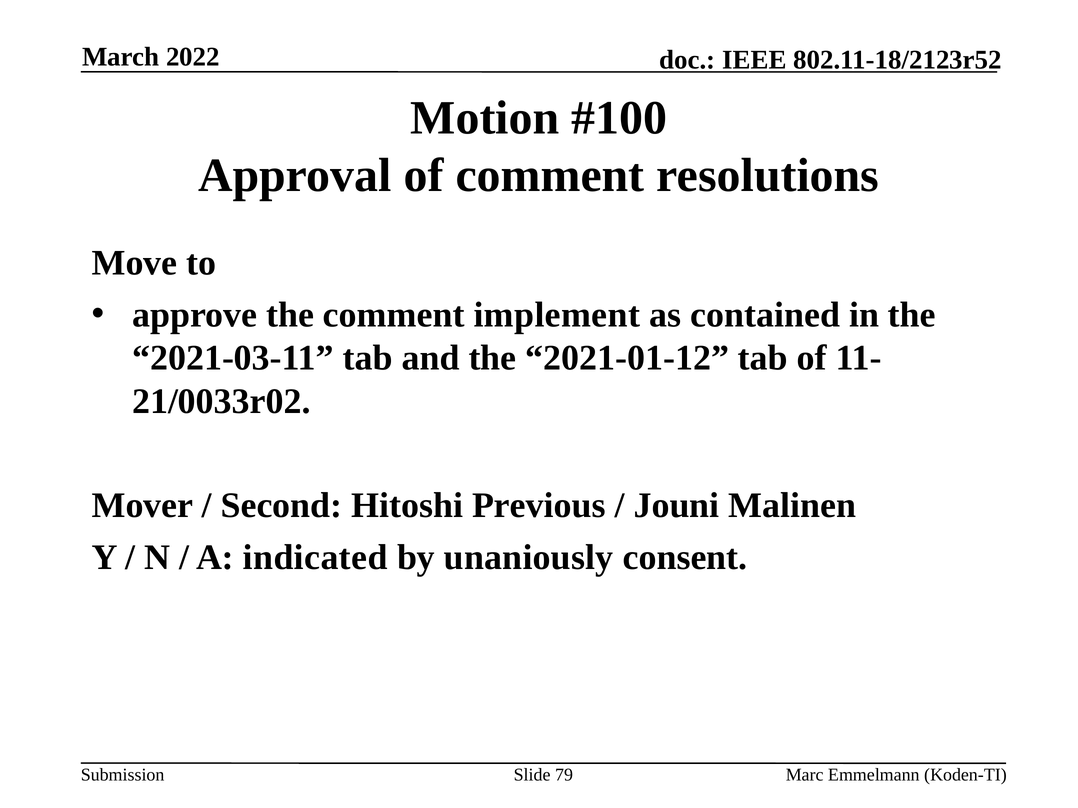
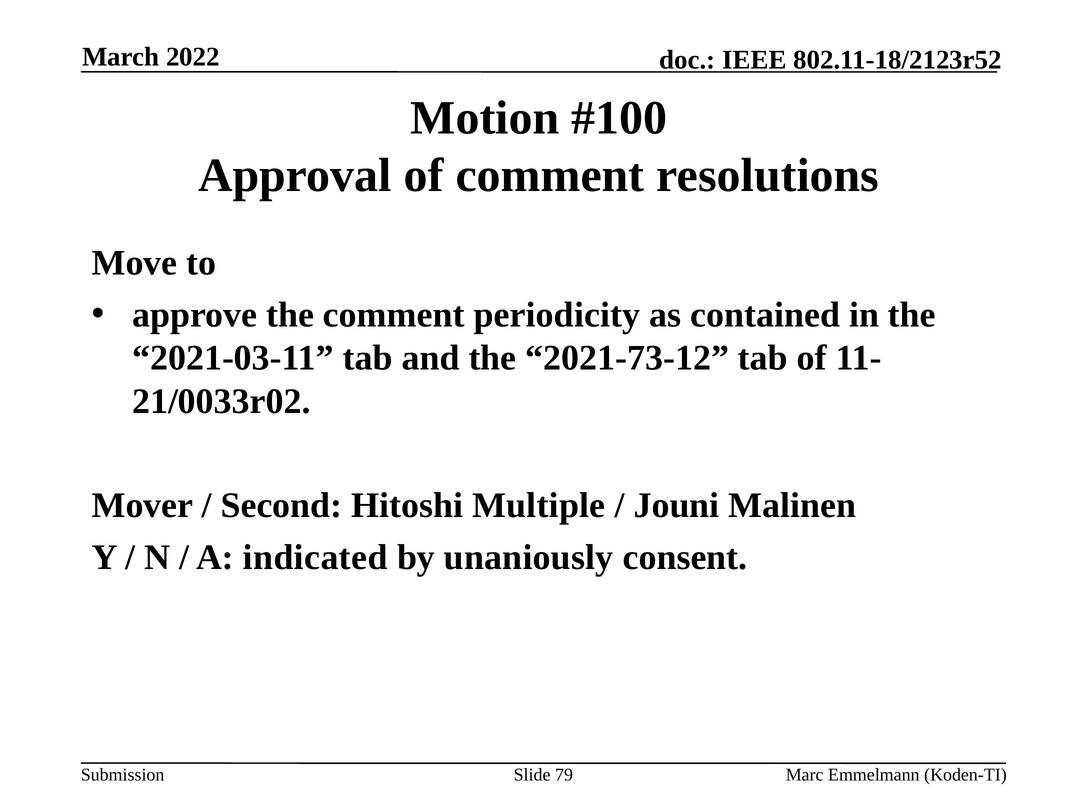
implement: implement -> periodicity (557, 315)
2021-01-12: 2021-01-12 -> 2021-73-12 (627, 358)
Previous: Previous -> Multiple (539, 506)
